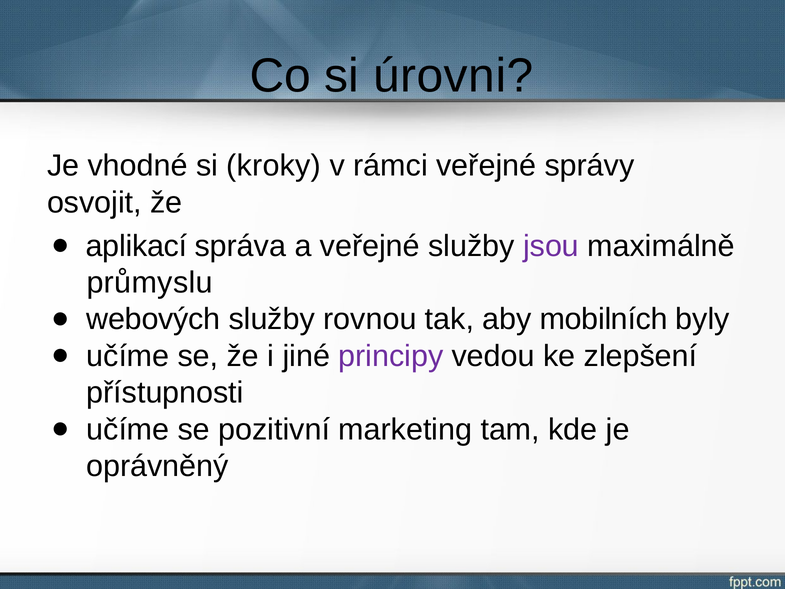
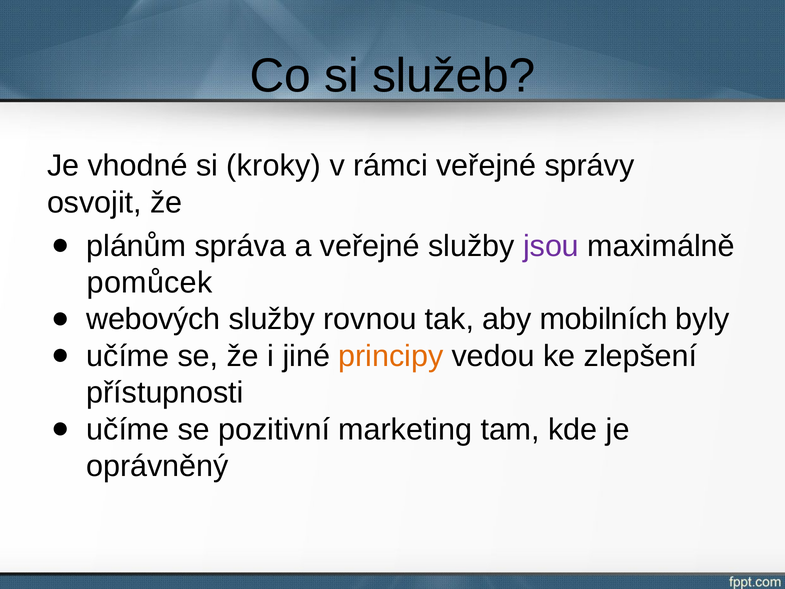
úrovni: úrovni -> služeb (454, 76)
aplikací: aplikací -> plánům (136, 246)
průmyslu: průmyslu -> pomůcek (150, 283)
principy colour: purple -> orange (391, 356)
